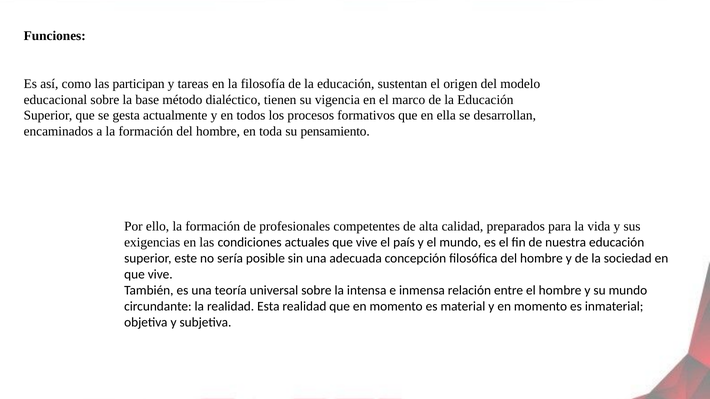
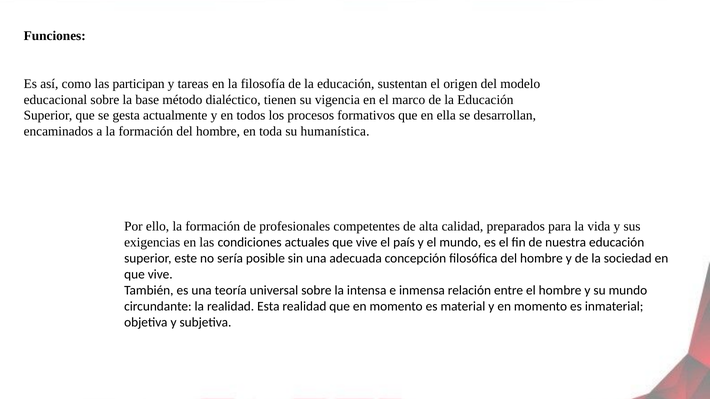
pensamiento: pensamiento -> humanística (335, 132)
